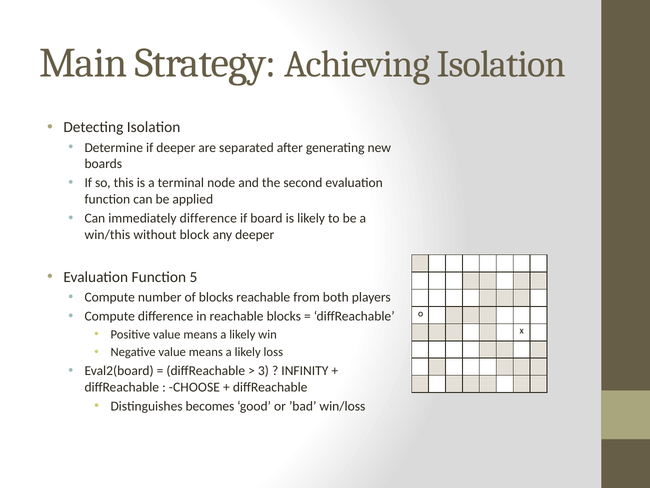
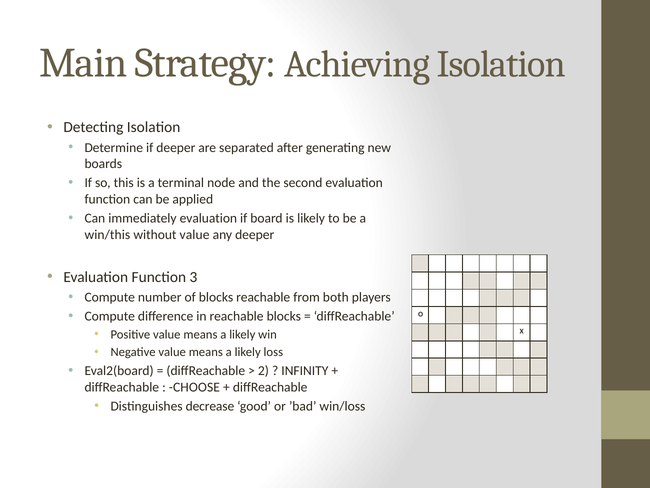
immediately difference: difference -> evaluation (208, 218)
without block: block -> value (195, 234)
5: 5 -> 3 (193, 277)
3: 3 -> 2 (263, 371)
becomes: becomes -> decrease (210, 406)
